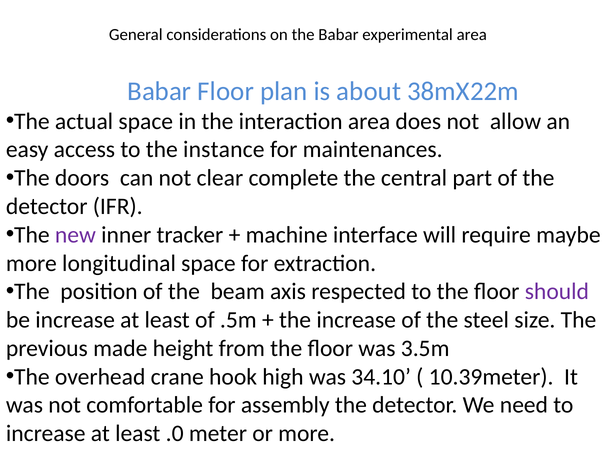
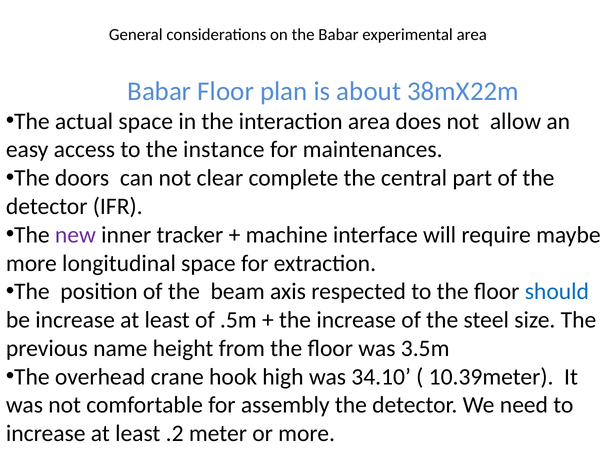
should colour: purple -> blue (557, 291)
made: made -> name (120, 348)
.0: .0 -> .2 (175, 433)
